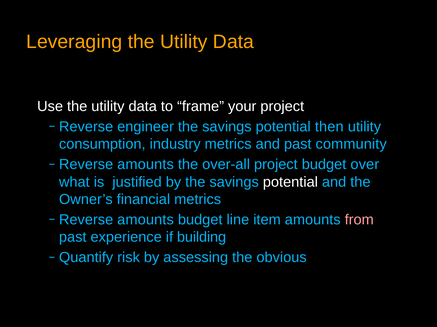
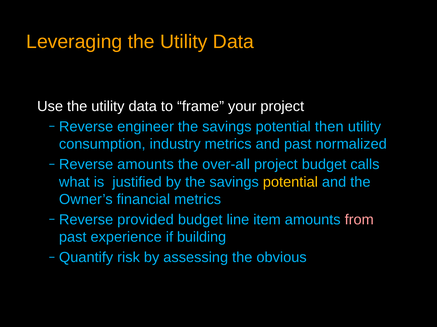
community: community -> normalized (351, 144)
over: over -> calls (365, 165)
potential colour: white -> yellow (290, 182)
amounts: amounts -> provided (146, 220)
